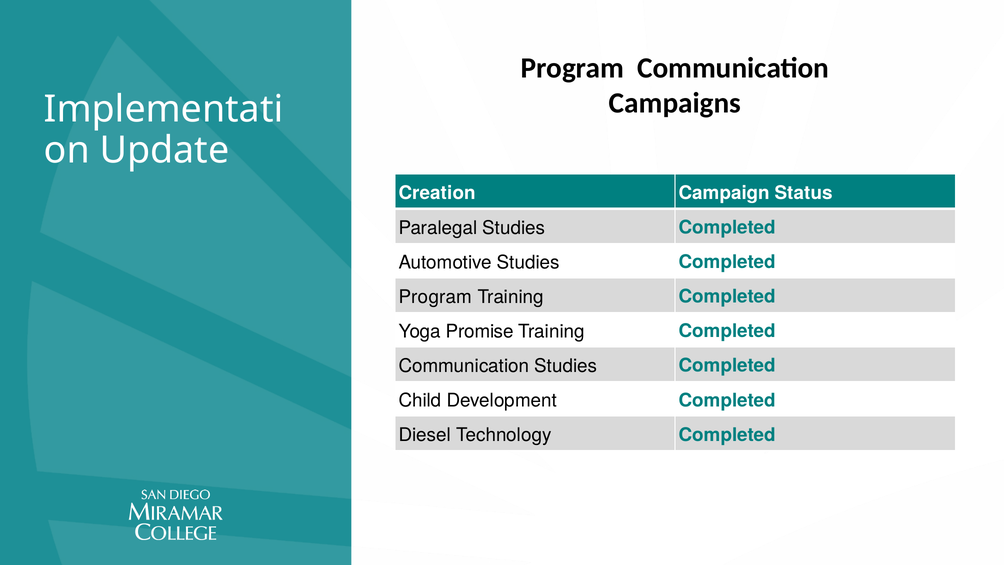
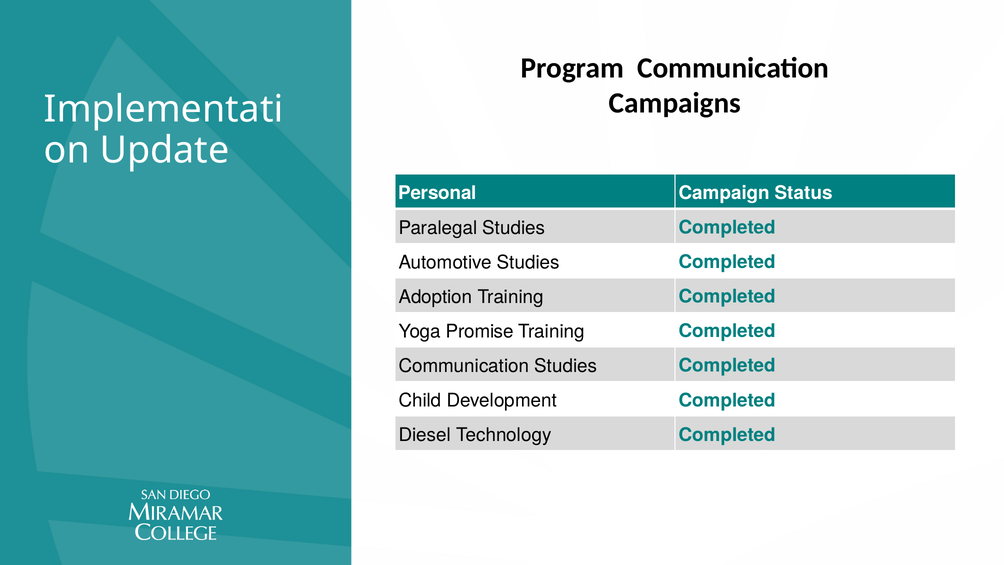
Creation: Creation -> Personal (437, 193)
Program: Program -> Adoption (435, 297)
